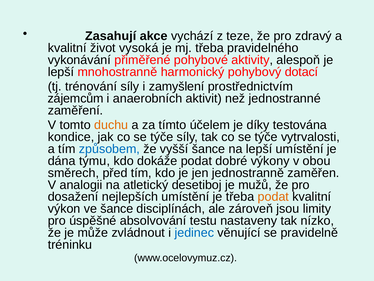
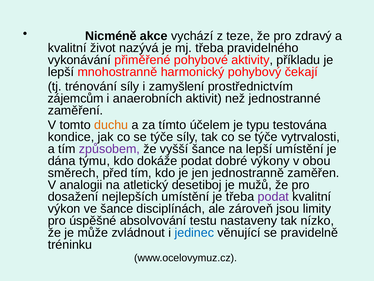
Zasahují: Zasahují -> Nicméně (111, 36)
vysoká: vysoká -> nazývá (139, 48)
alespoň: alespoň -> příkladu (298, 60)
dotací: dotací -> čekají (301, 72)
díky: díky -> typu (258, 125)
způsobem colour: blue -> purple (109, 149)
podat colour: orange -> purple (273, 197)
